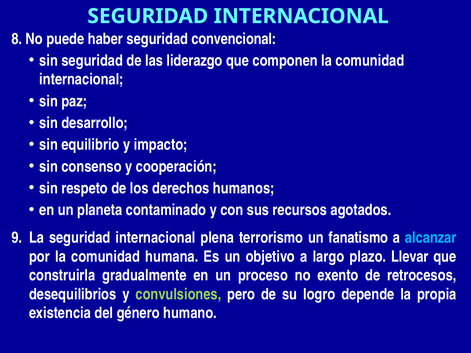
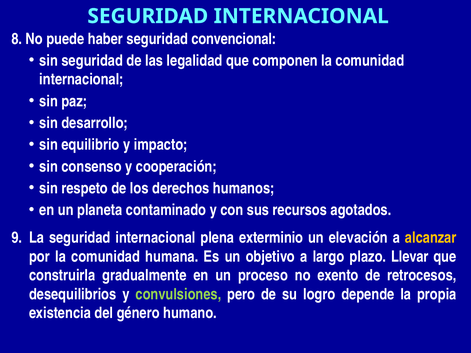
liderazgo: liderazgo -> legalidad (195, 61)
terrorismo: terrorismo -> exterminio (271, 238)
fanatismo: fanatismo -> elevación (358, 238)
alcanzar colour: light blue -> yellow (431, 238)
